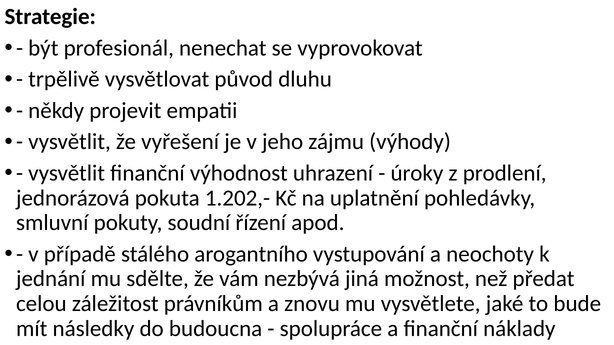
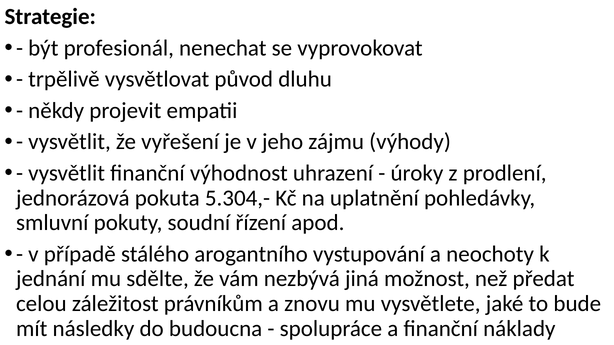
1.202,-: 1.202,- -> 5.304,- (237, 198)
